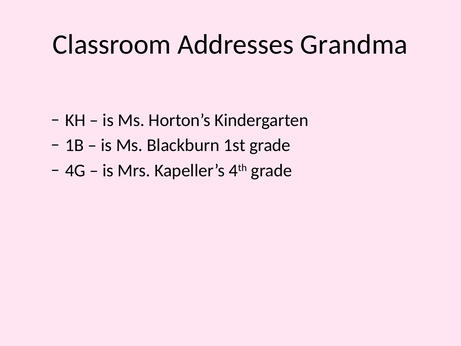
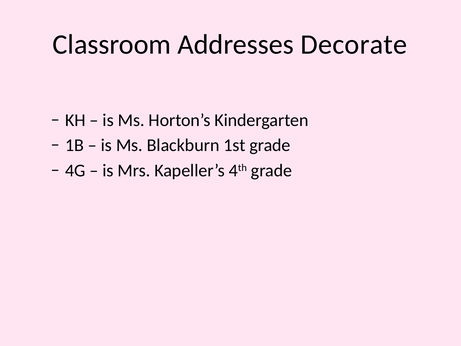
Grandma: Grandma -> Decorate (354, 45)
